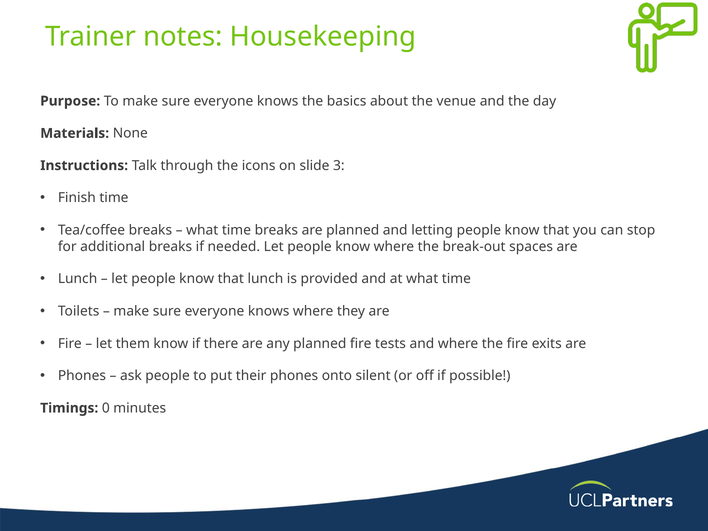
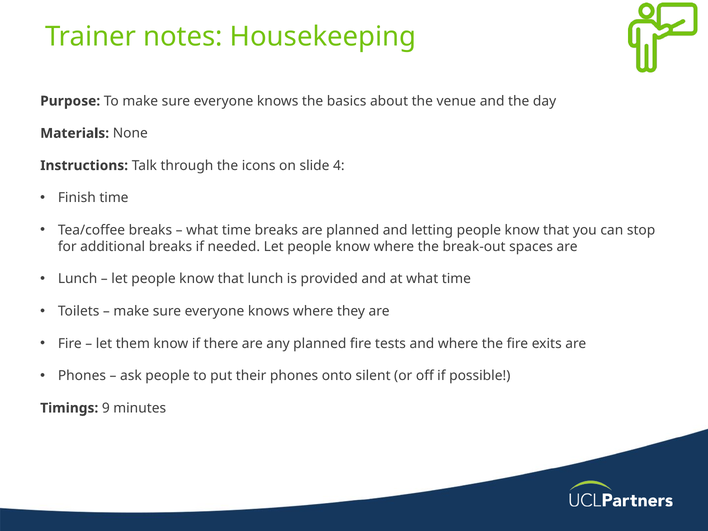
3: 3 -> 4 (339, 166)
0: 0 -> 9 (106, 408)
